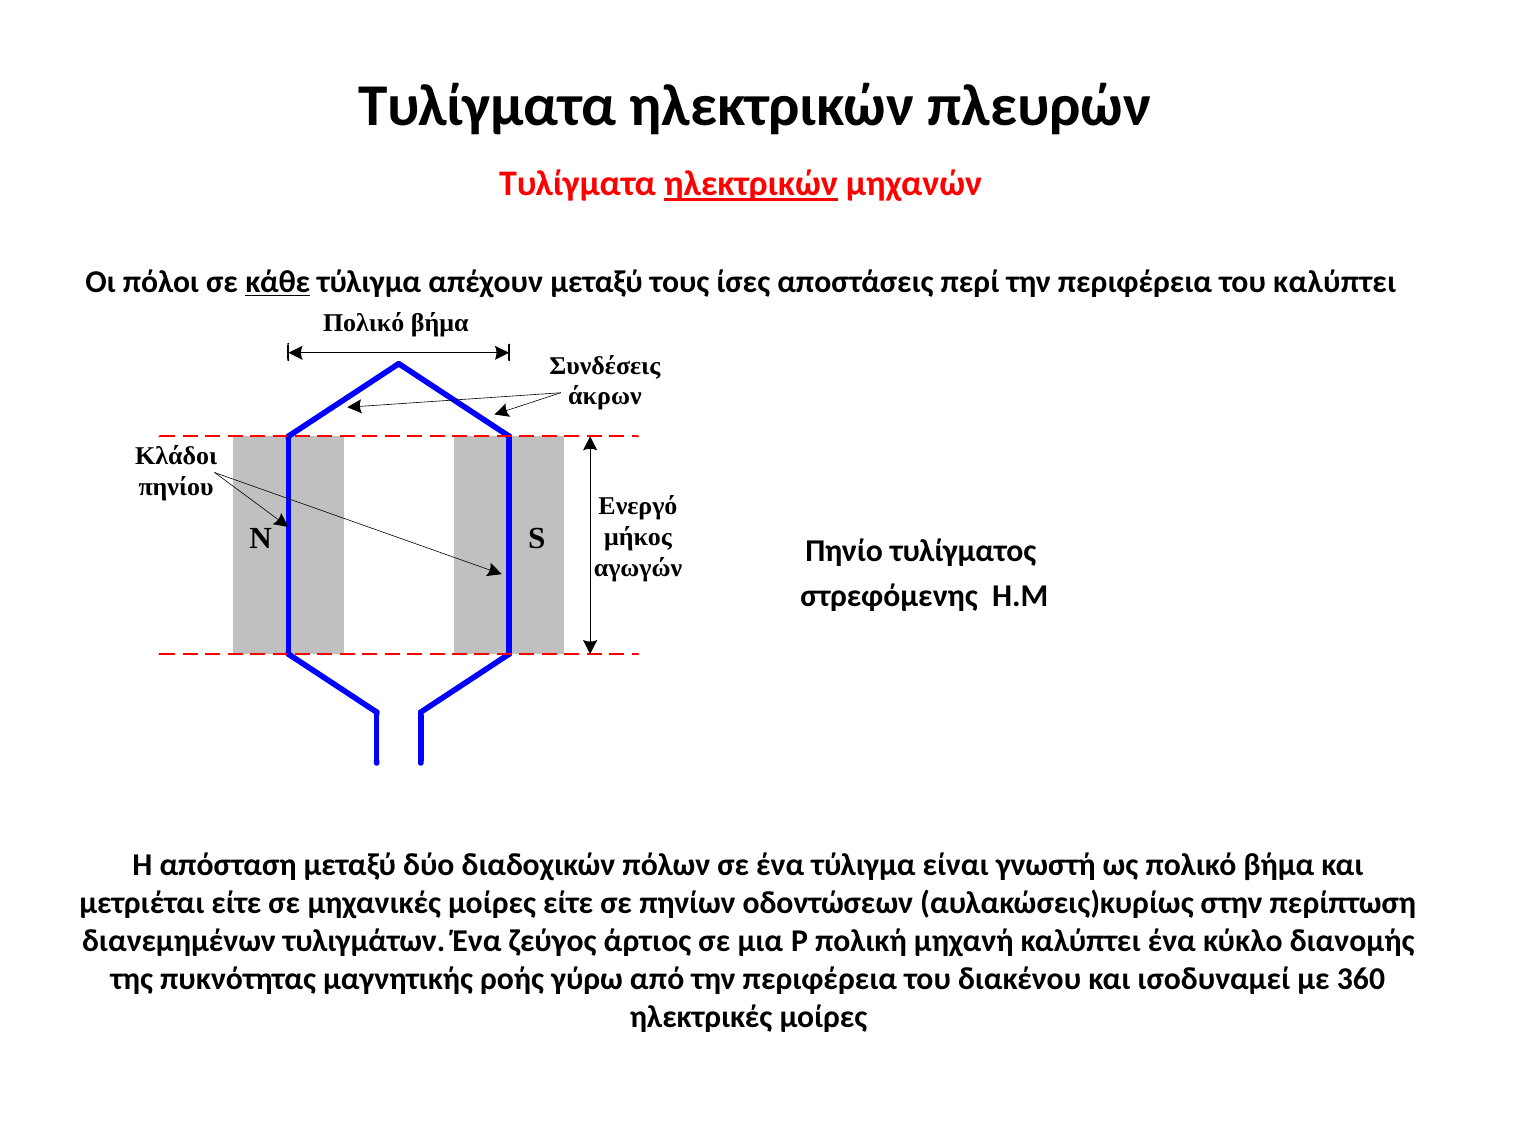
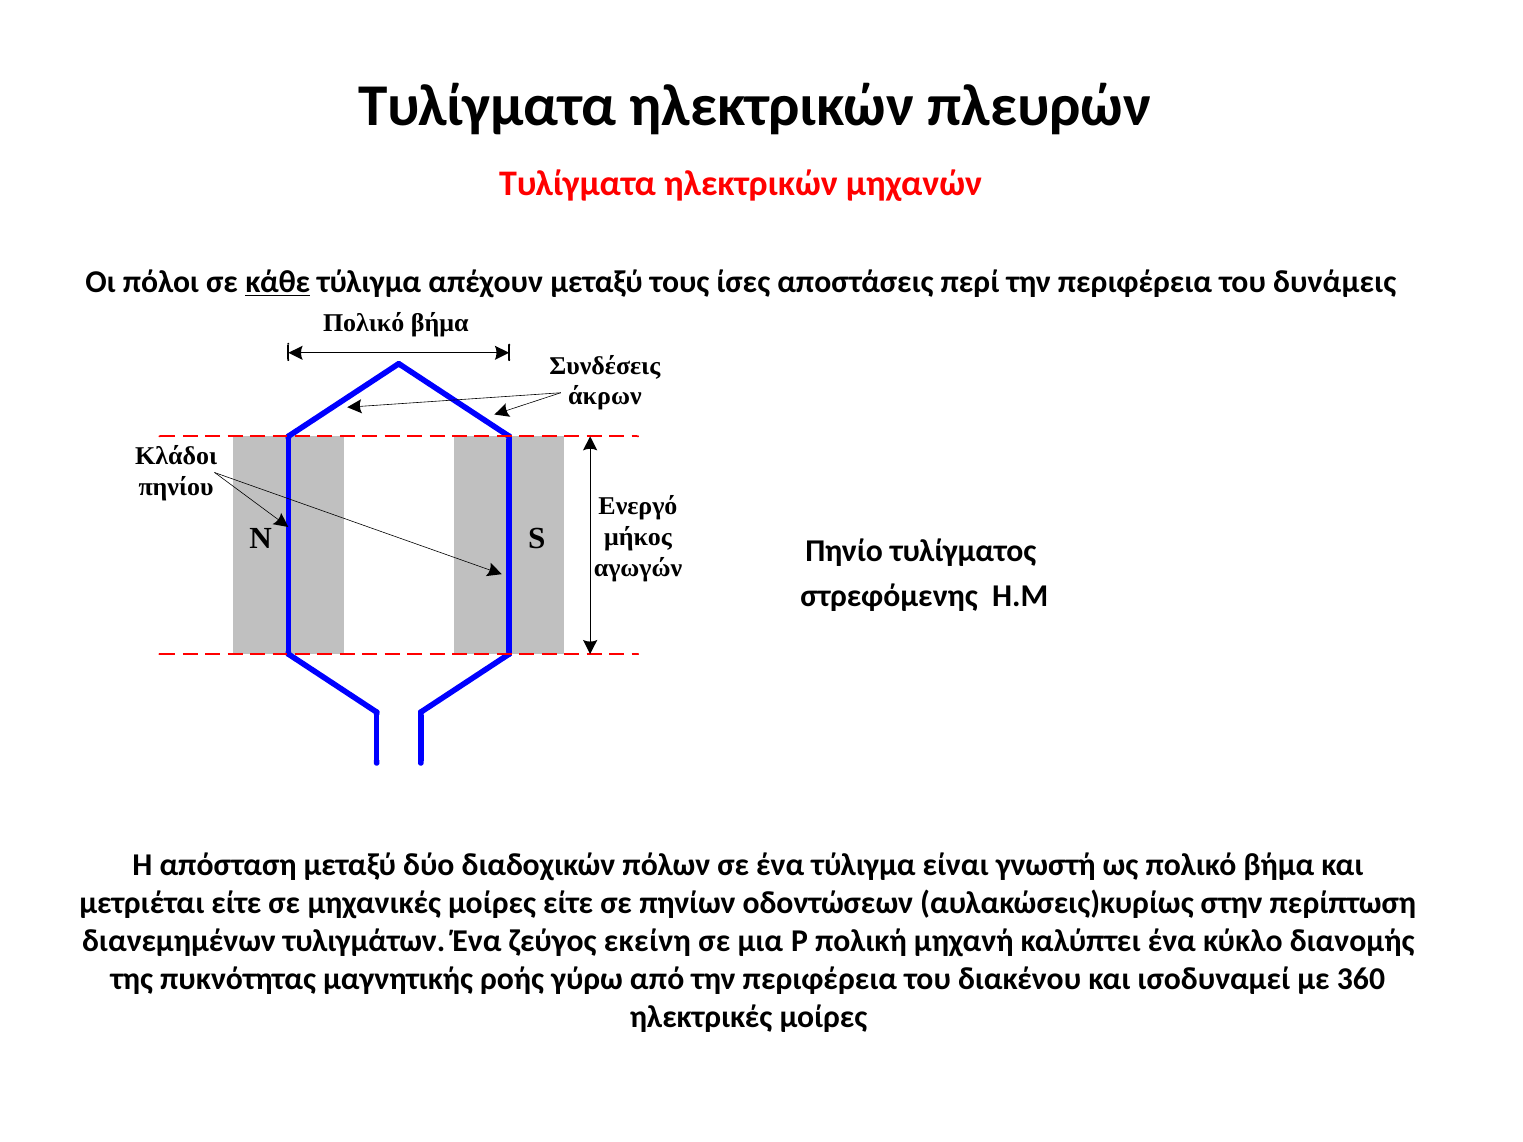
ηλεκτρικών underline: present -> none (751, 184)
του καλύπτει: καλύπτει -> δυνάμεις (1335, 282)
άρτιος: άρτιος -> εκείνη (647, 941)
